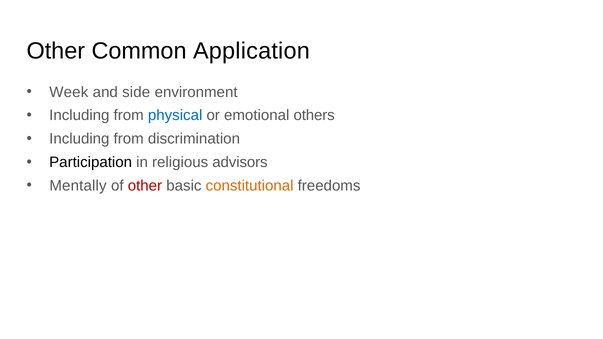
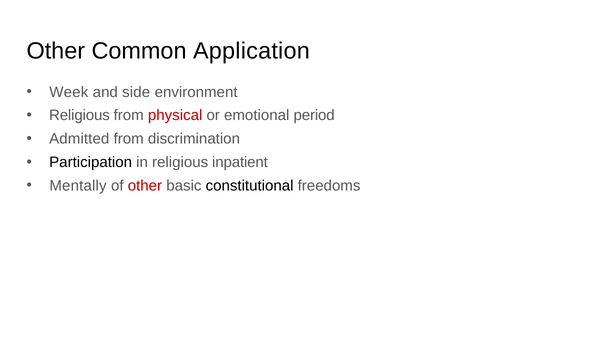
Including: Including -> Religious (79, 116)
physical colour: blue -> red (175, 116)
others: others -> period (314, 116)
Including: Including -> Admitted (79, 139)
advisors: advisors -> inpatient (240, 162)
constitutional colour: orange -> black (250, 186)
